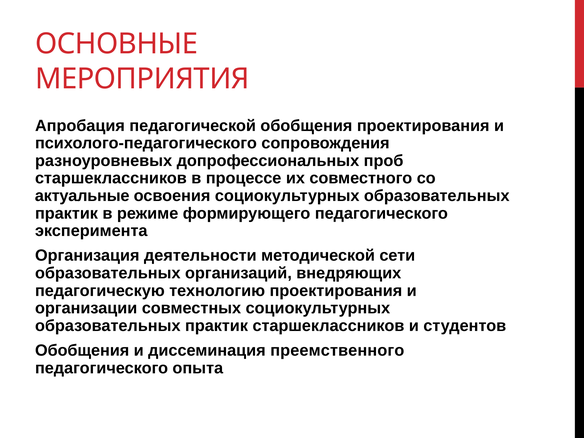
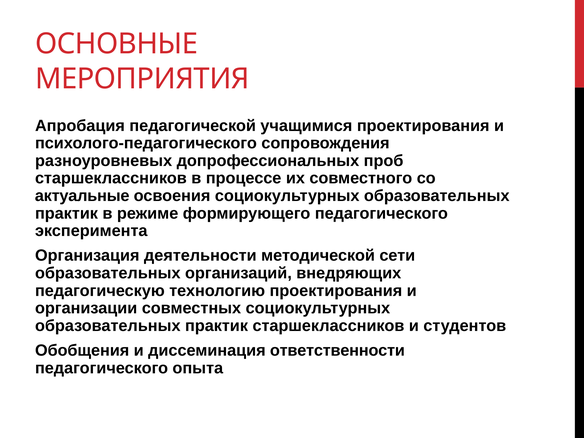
педагогической обобщения: обобщения -> учащимися (306, 126)
преемственного: преемственного -> ответственности (337, 350)
